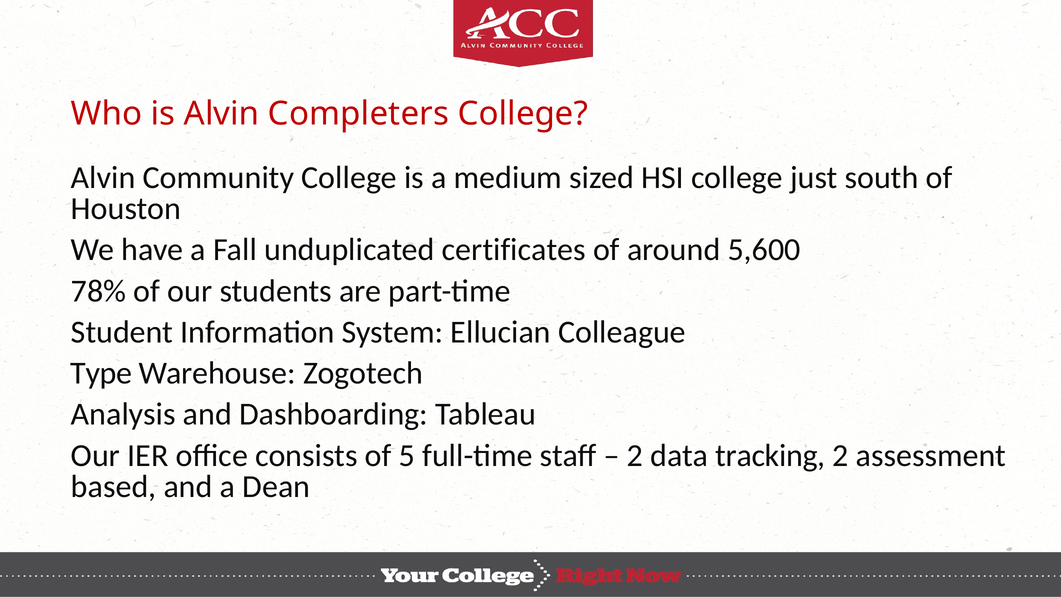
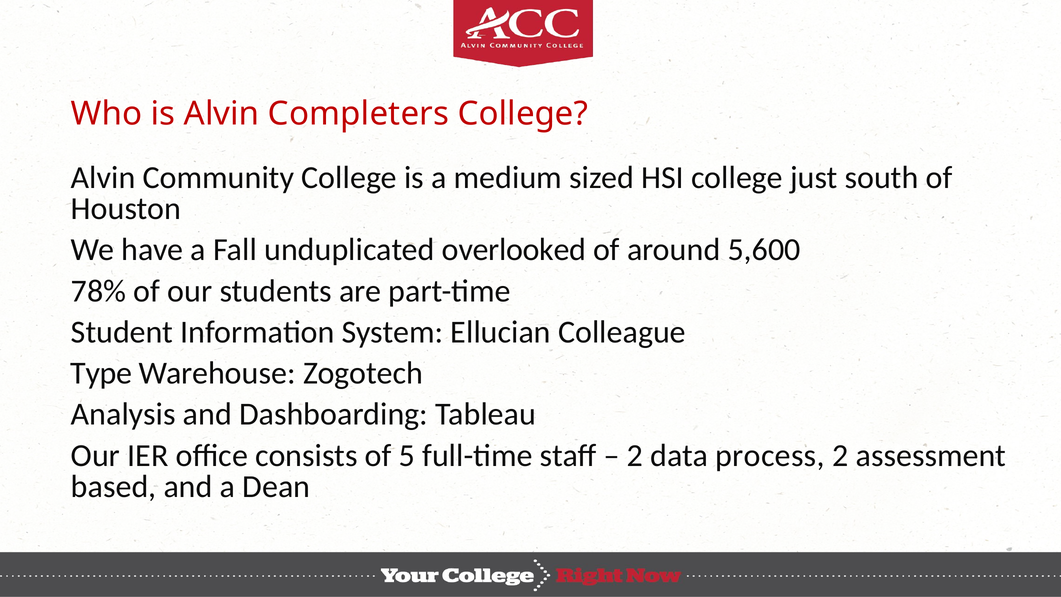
certificates: certificates -> overlooked (514, 250)
tracking: tracking -> process (770, 455)
